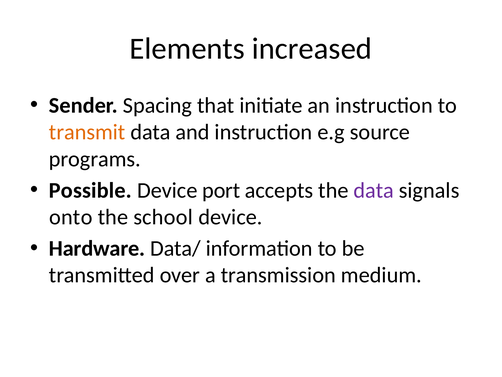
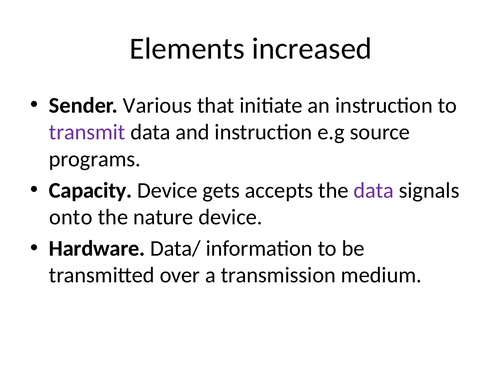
Spacing: Spacing -> Various (157, 105)
transmit colour: orange -> purple (87, 132)
Possible: Possible -> Capacity (91, 190)
port: port -> gets (221, 190)
school: school -> nature (163, 217)
